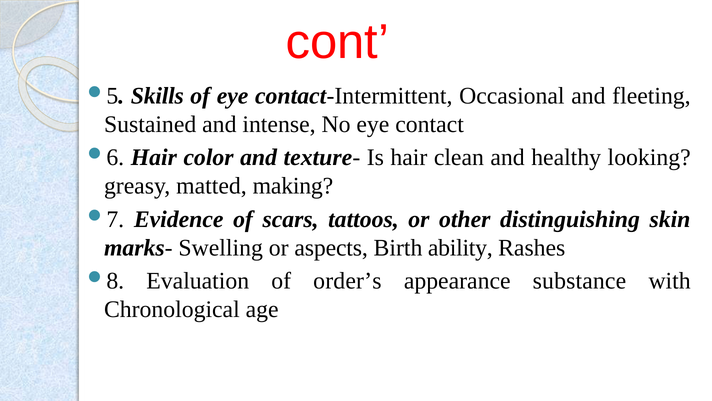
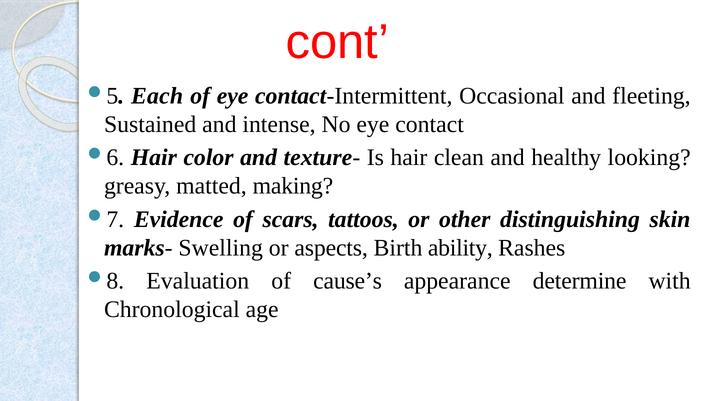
Skills: Skills -> Each (157, 96)
order’s: order’s -> cause’s (348, 280)
substance: substance -> determine (580, 280)
